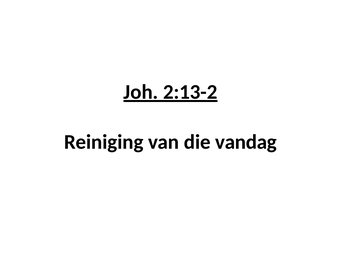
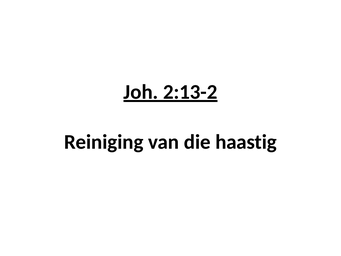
vandag: vandag -> haastig (246, 142)
